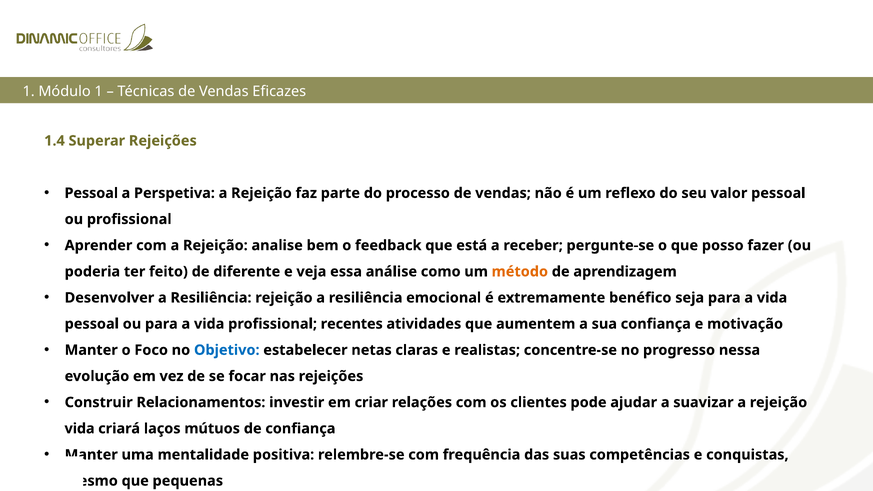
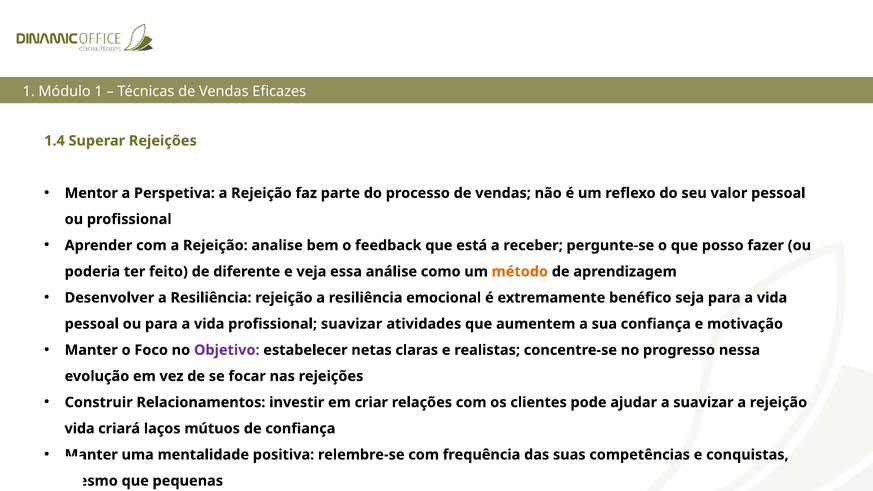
Pessoal: Pessoal -> Mentor (91, 193)
profissional recentes: recentes -> suavizar (352, 324)
Objetivo colour: blue -> purple (227, 350)
